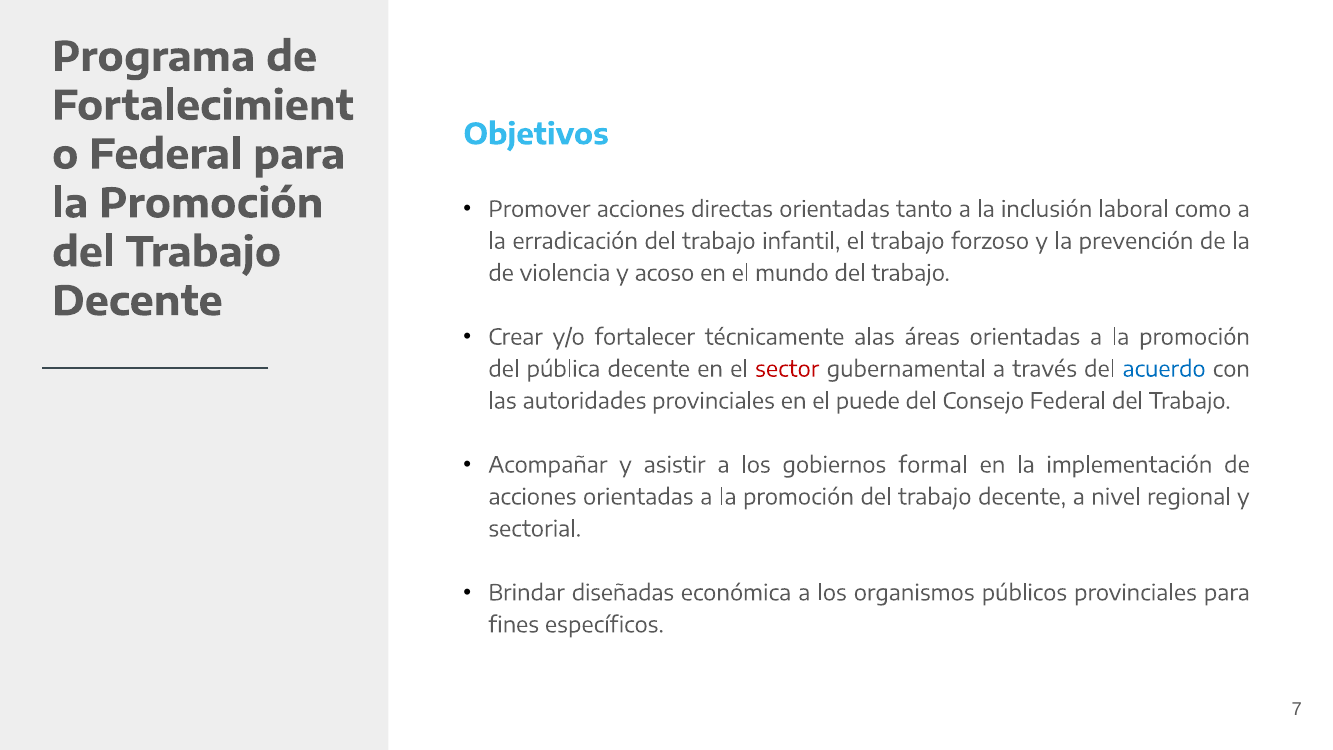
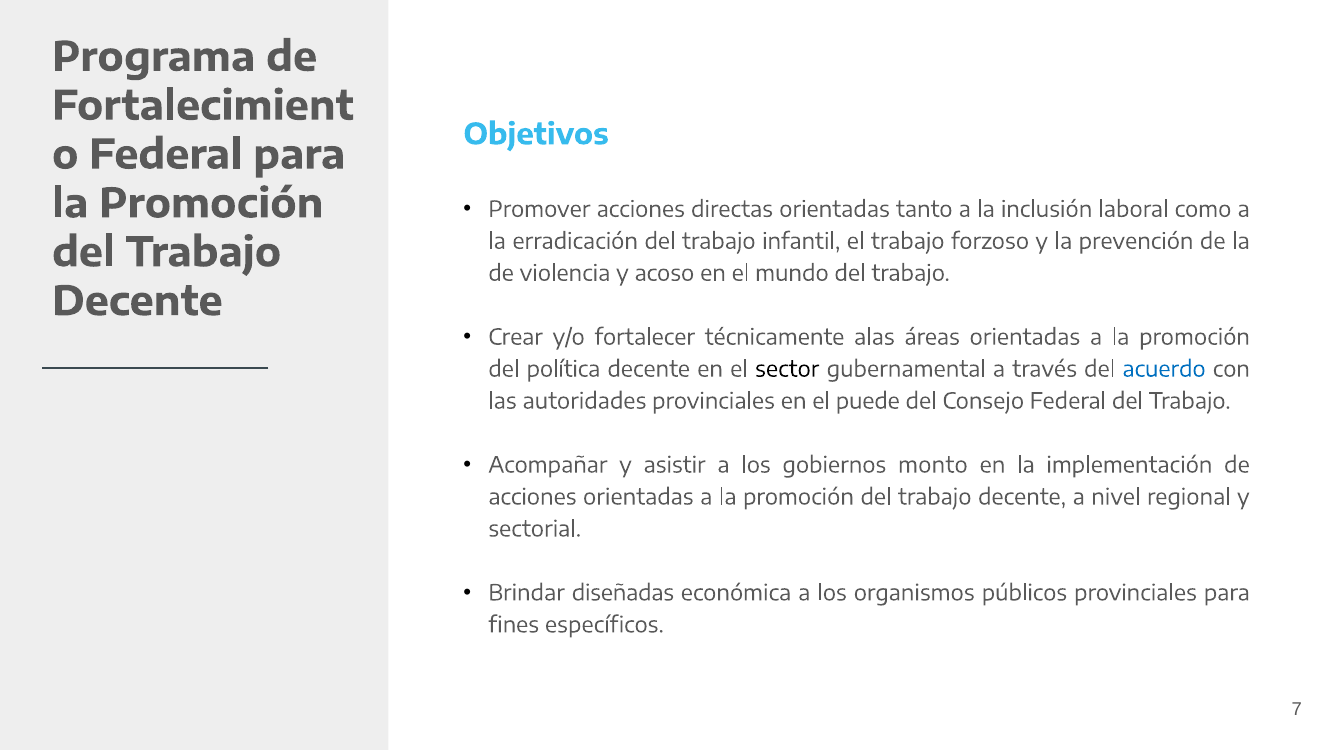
pública: pública -> política (563, 369)
sector colour: red -> black (787, 369)
formal: formal -> monto (933, 465)
